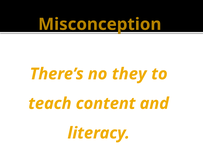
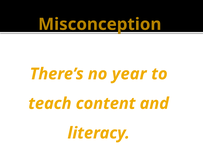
they: they -> year (129, 74)
